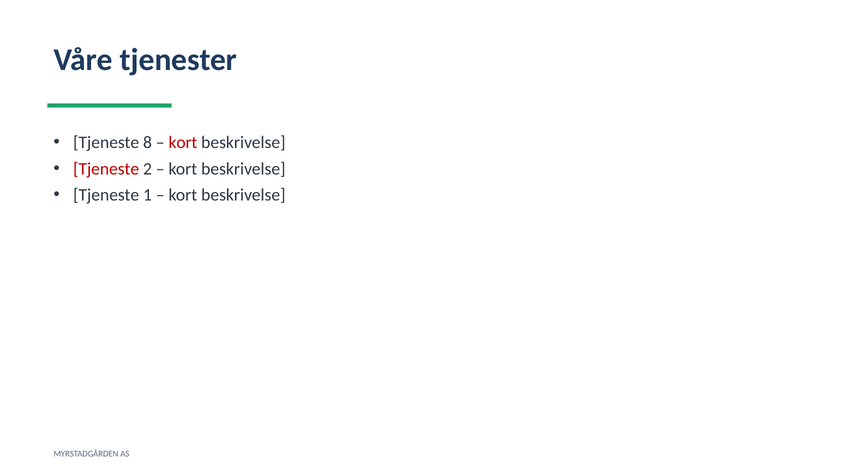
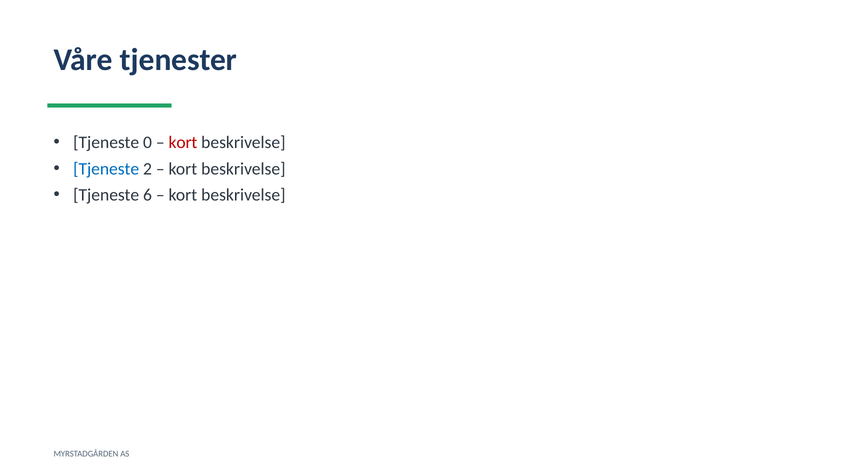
8: 8 -> 0 (147, 142)
Tjeneste colour: red -> blue (106, 169)
1: 1 -> 6 (147, 195)
